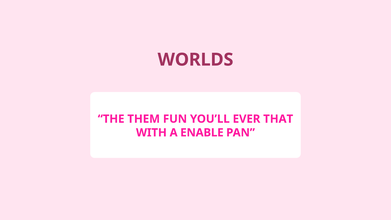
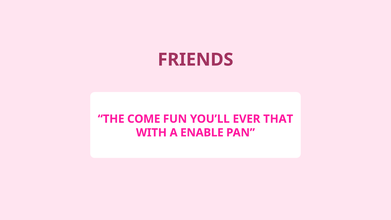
WORLDS: WORLDS -> FRIENDS (195, 60)
THEM: THEM -> COME (144, 119)
